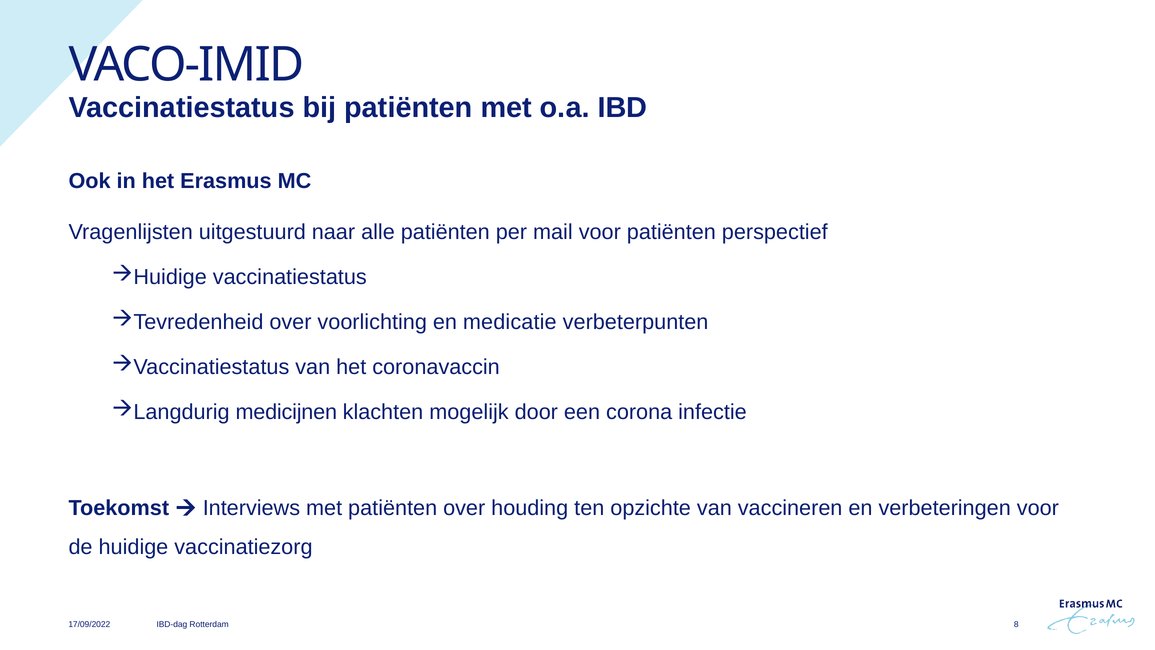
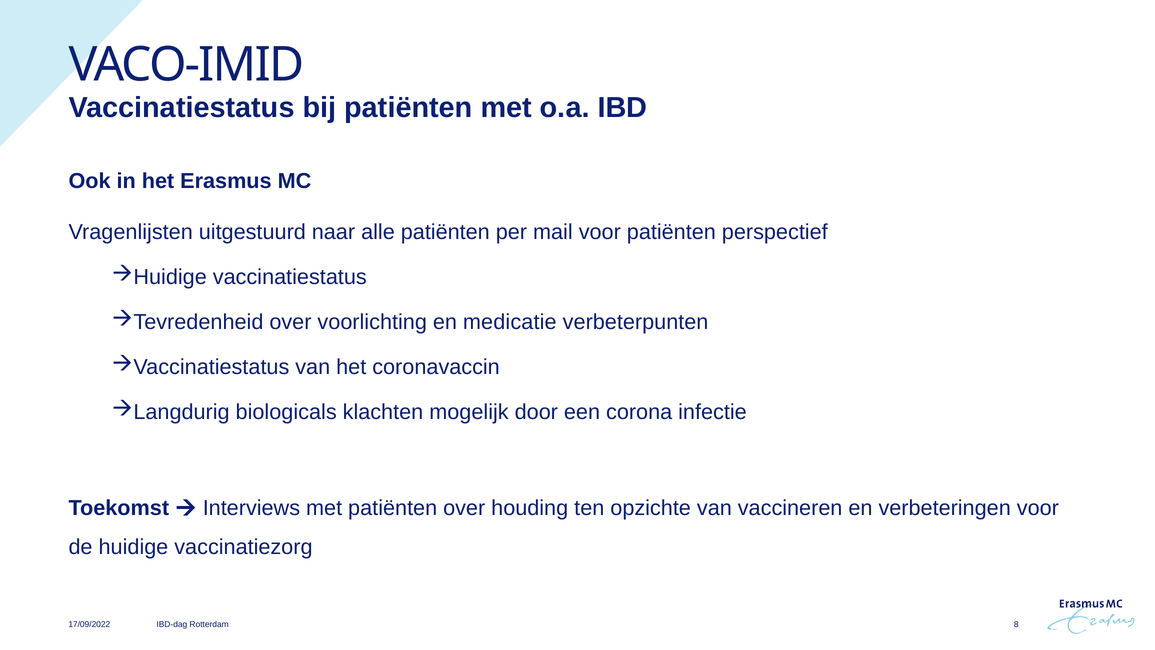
medicijnen: medicijnen -> biologicals (286, 412)
